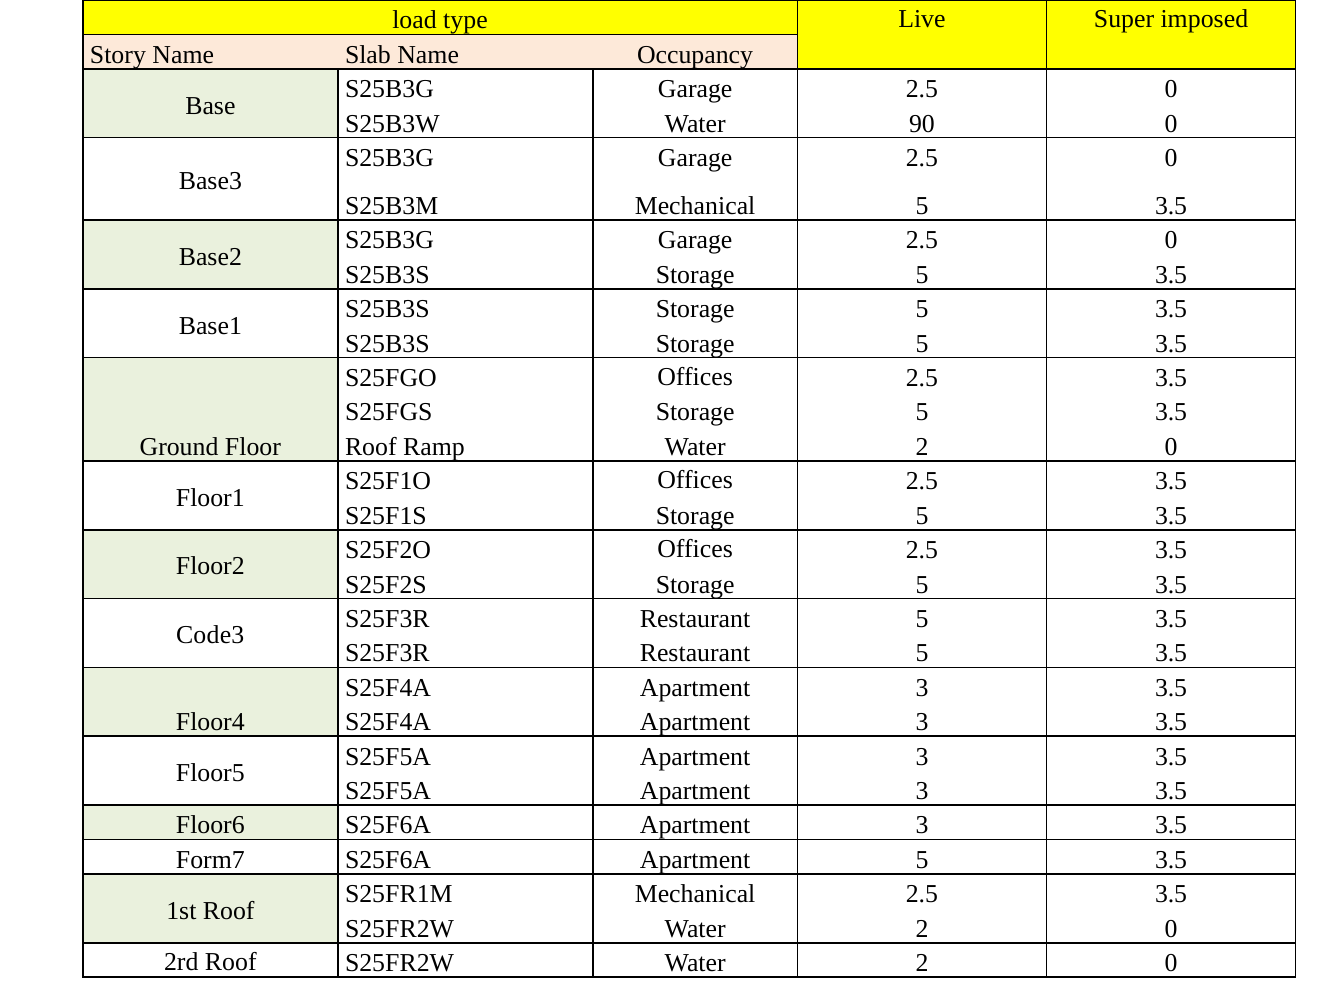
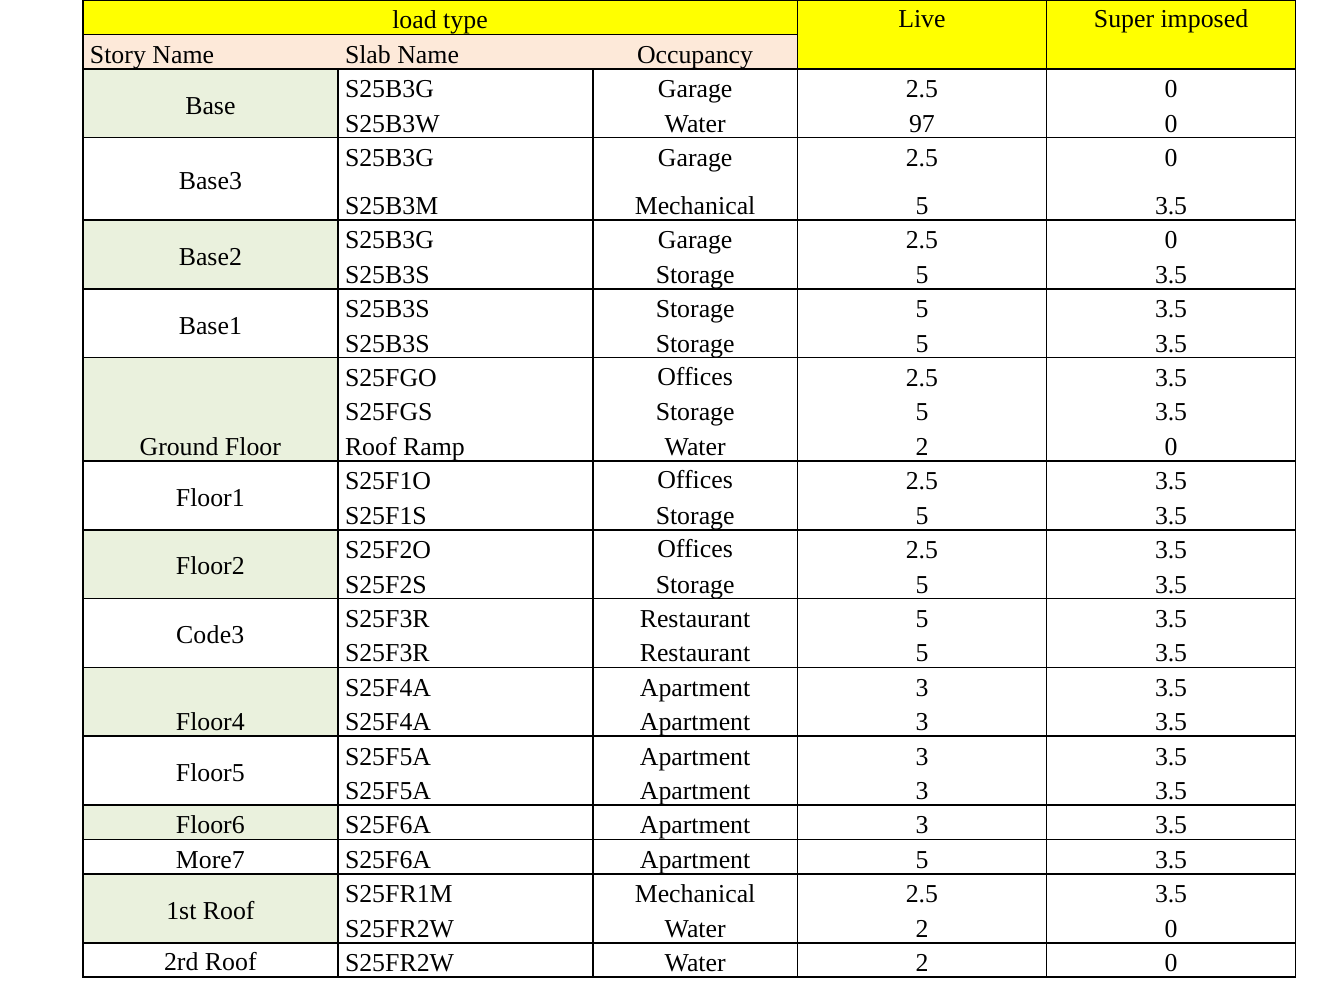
90: 90 -> 97 (922, 124)
Form7: Form7 -> More7 (210, 860)
